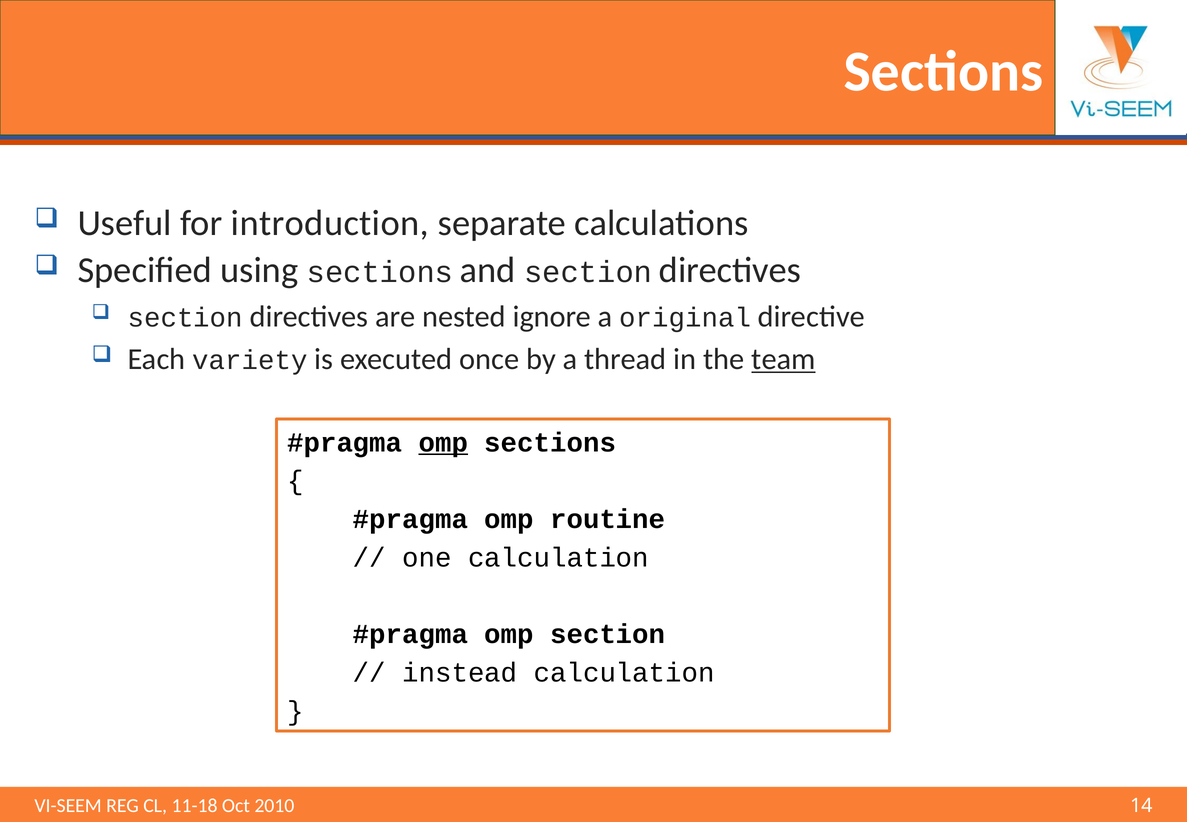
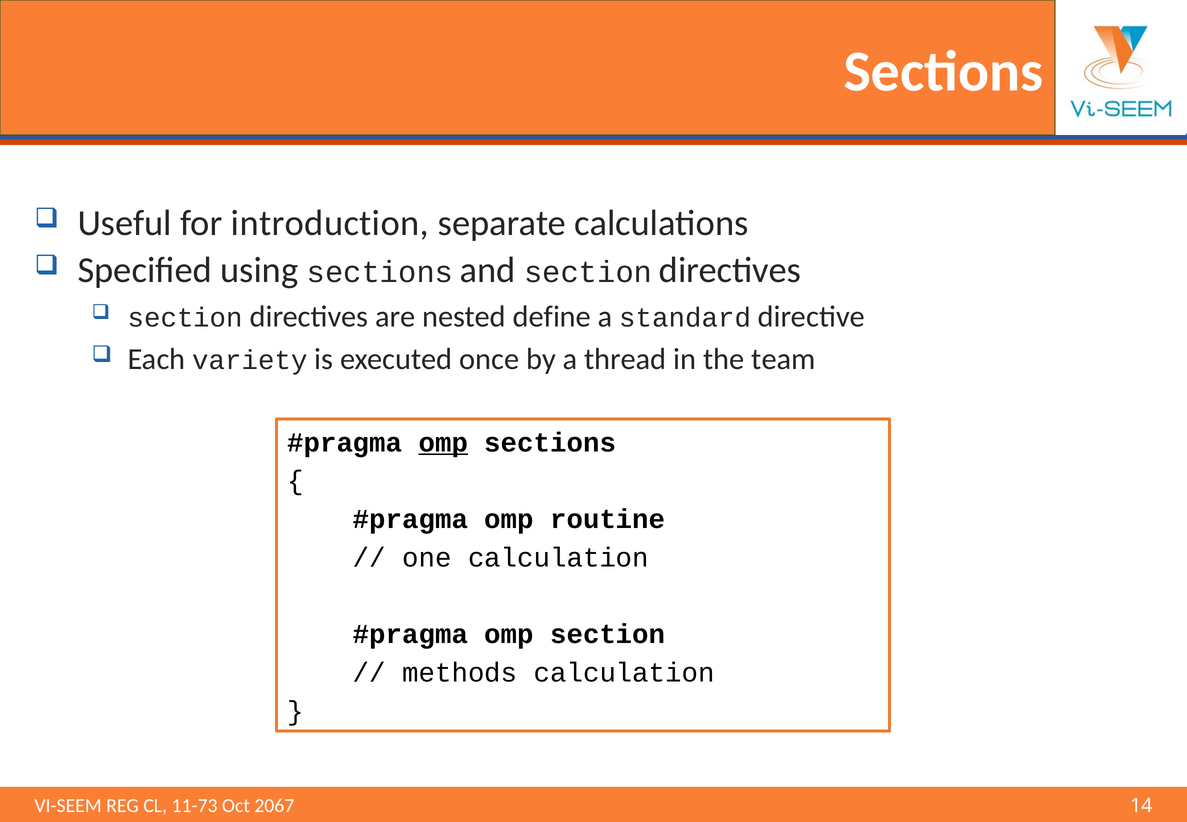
ignore: ignore -> define (552, 316)
original: original -> standard (685, 317)
team underline: present -> none (783, 359)
instead: instead -> methods (460, 673)
11-18: 11-18 -> 11-73 (195, 806)
2010: 2010 -> 2067 (274, 806)
